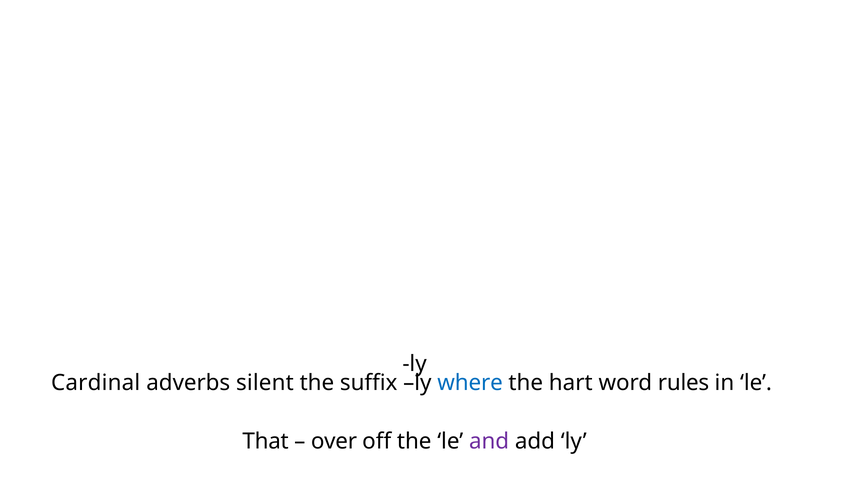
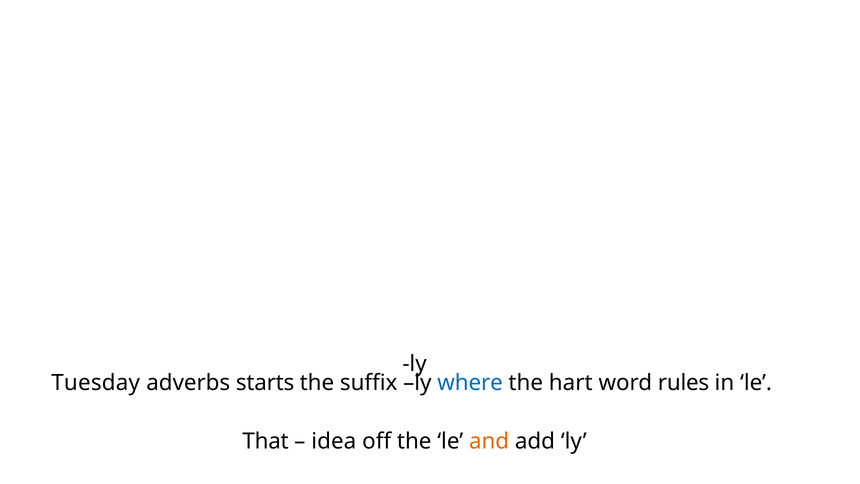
Cardinal: Cardinal -> Tuesday (96, 383)
silent: silent -> starts (265, 383)
over: over -> idea (334, 441)
and colour: purple -> orange (489, 441)
